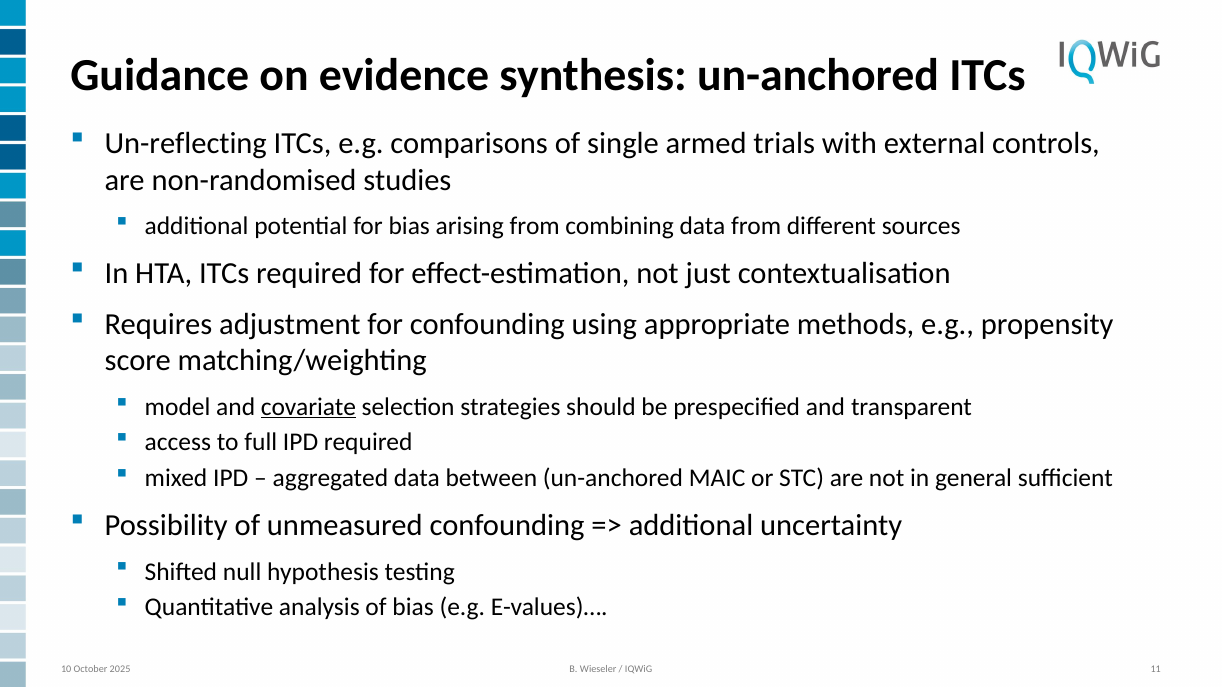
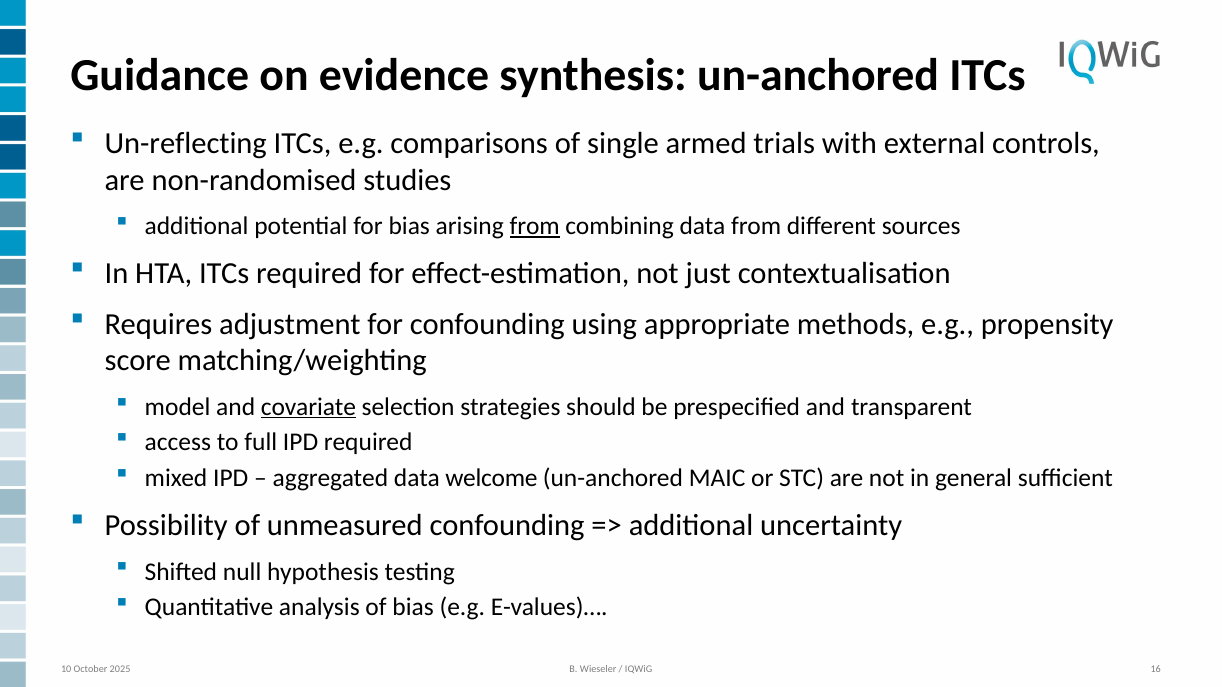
from underline: none -> present (535, 226)
between: between -> welcome (491, 478)
11: 11 -> 16 (1156, 669)
